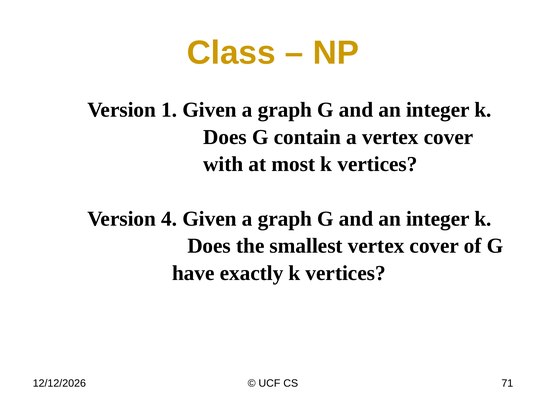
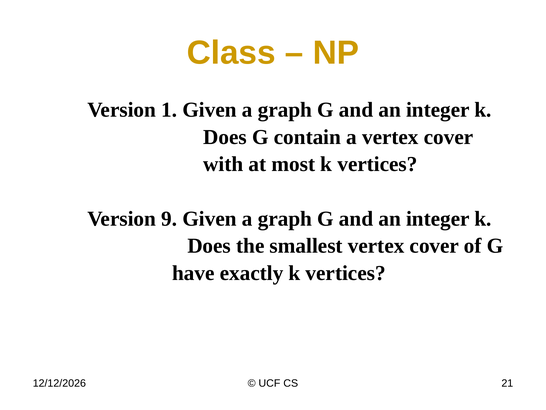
4: 4 -> 9 (169, 218)
71: 71 -> 21 (507, 383)
